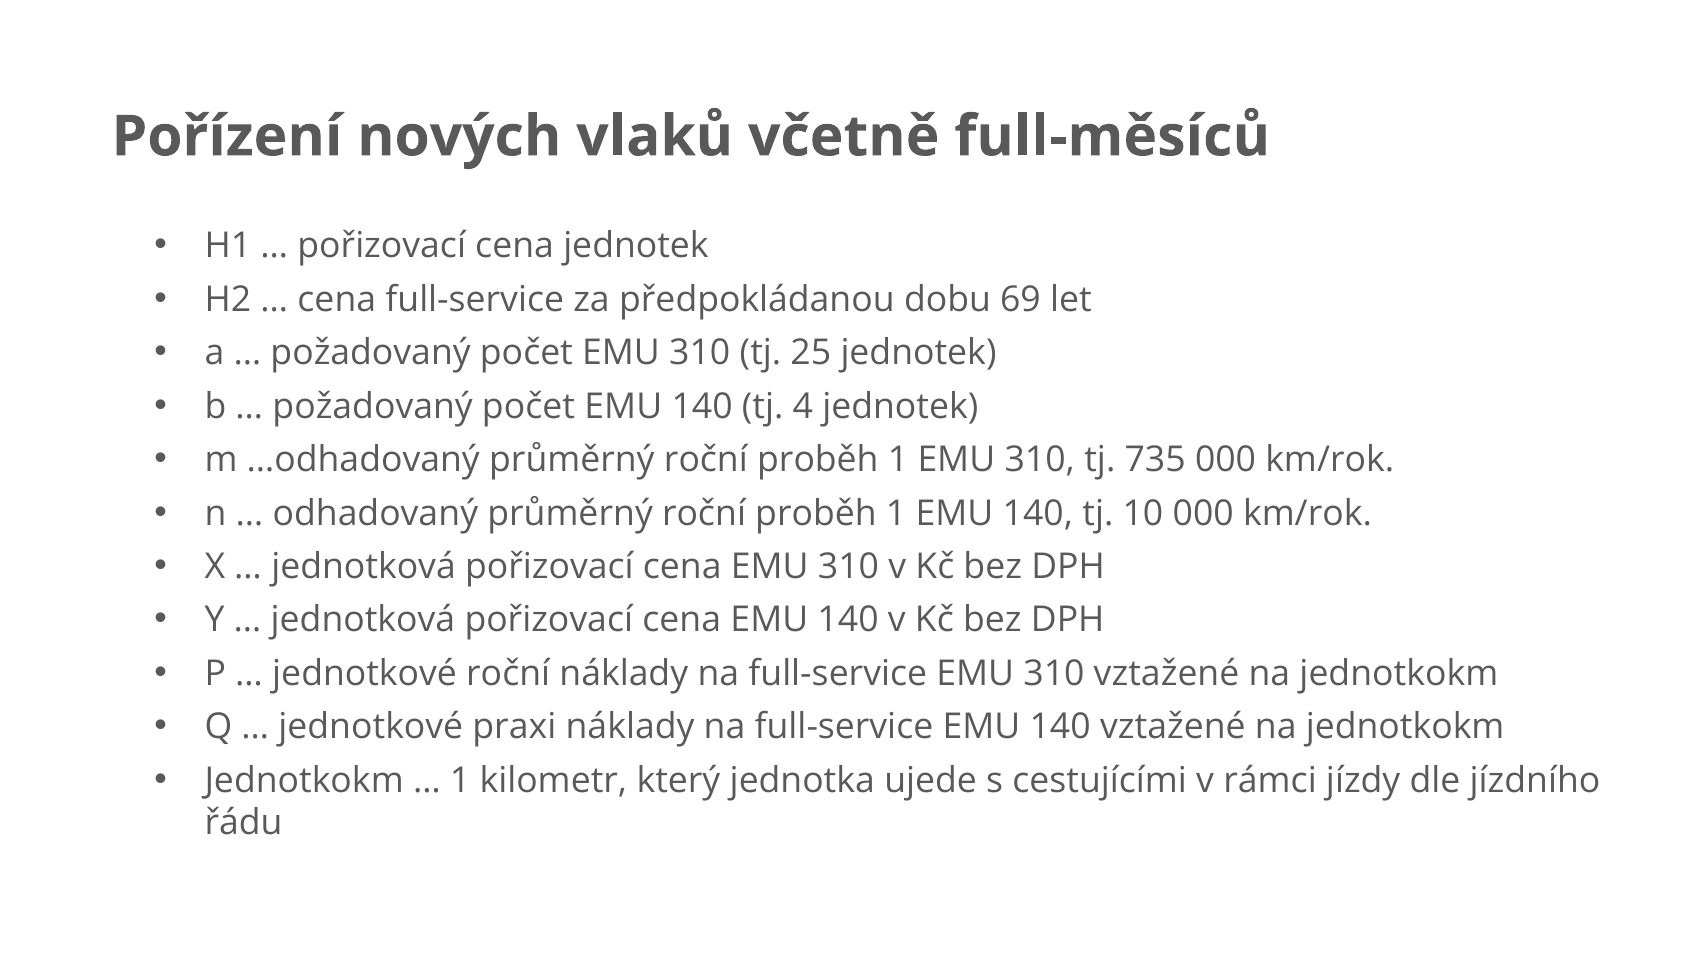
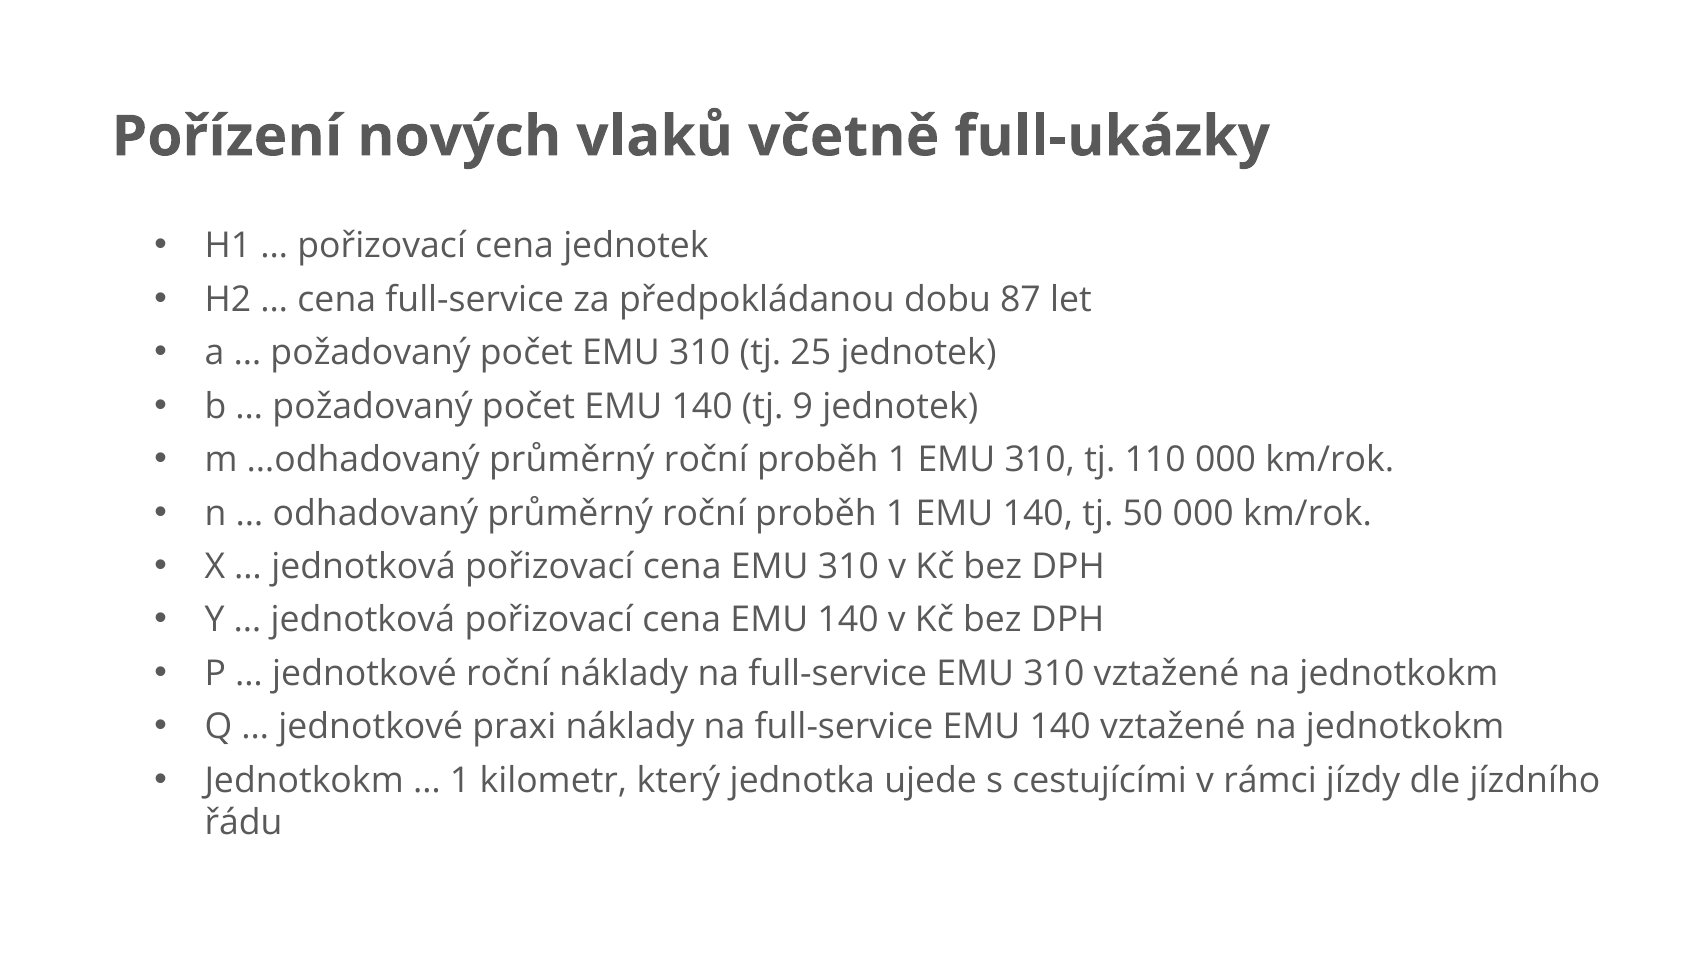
full-měsíců: full-měsíců -> full-ukázky (1112, 137)
69: 69 -> 87 (1020, 300)
tj 4: 4 -> 9 (803, 406)
735: 735 -> 110 (1155, 460)
10: 10 -> 50 (1143, 513)
